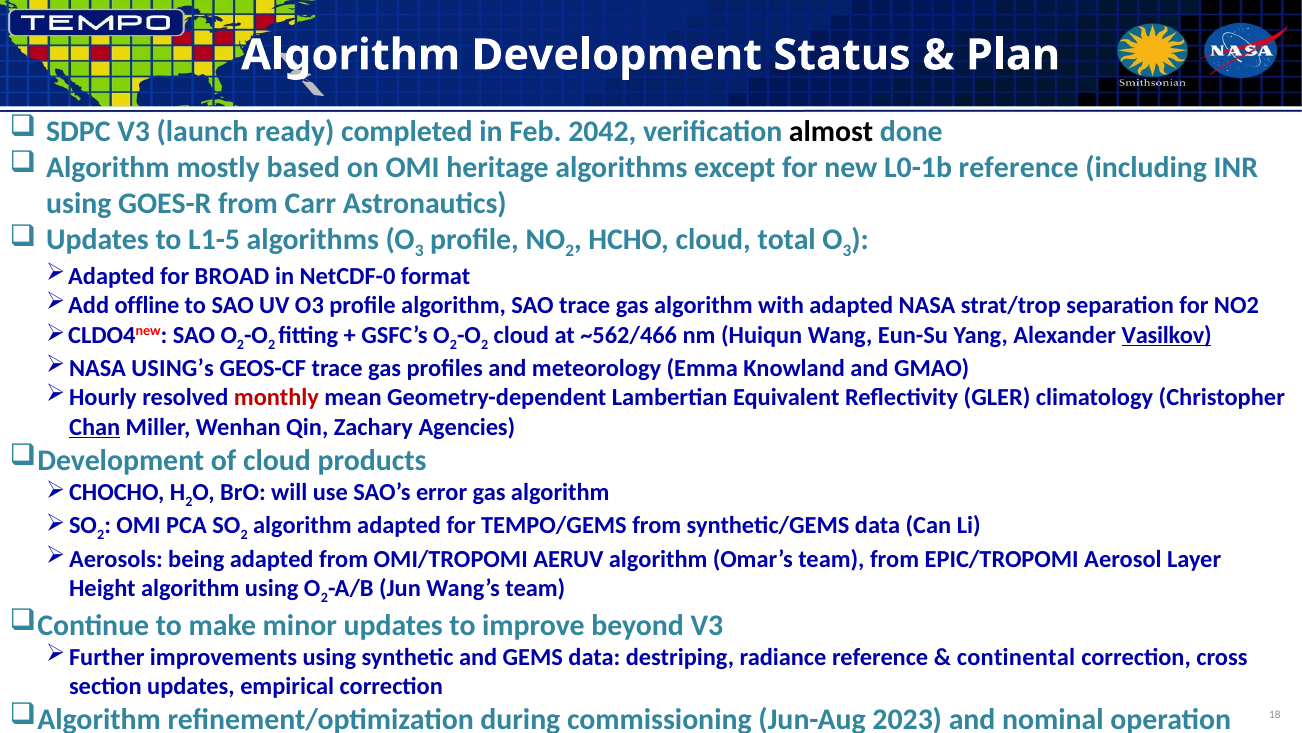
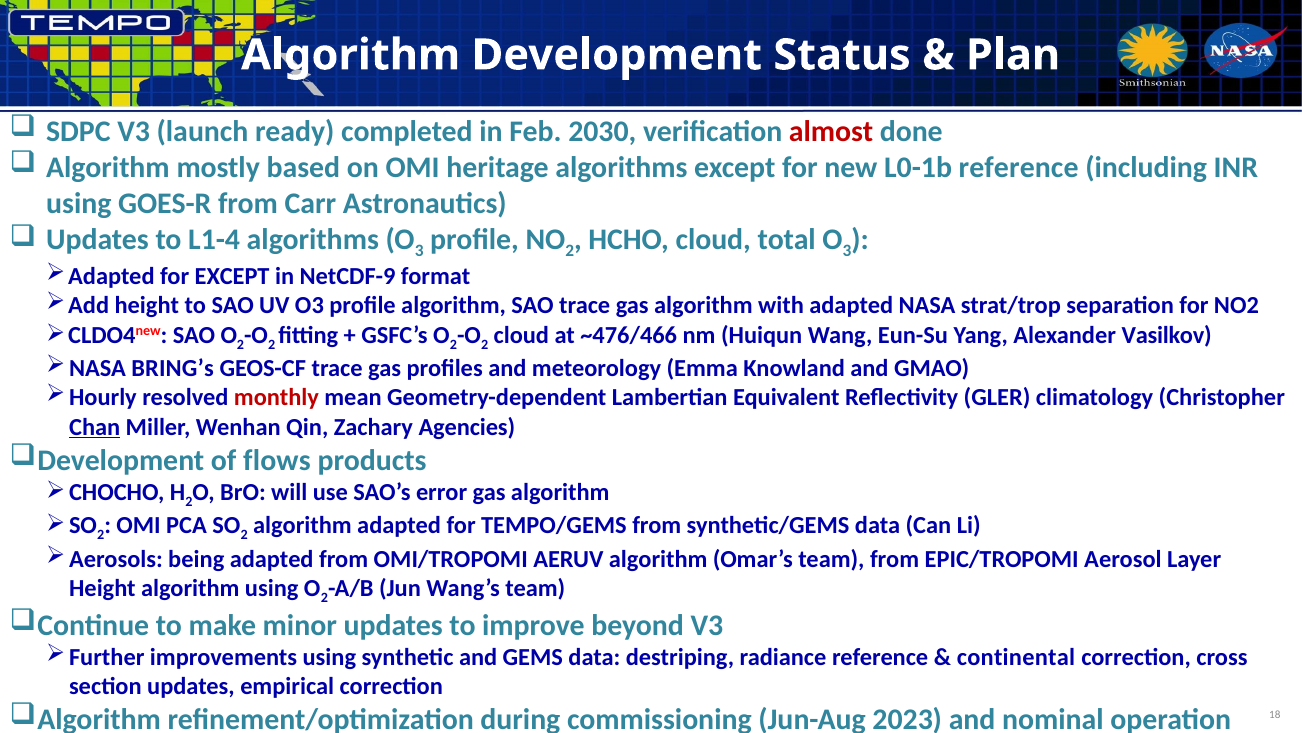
2042: 2042 -> 2030 (602, 132)
almost colour: black -> red (831, 132)
L1-5: L1-5 -> L1-4 (214, 239)
for BROAD: BROAD -> EXCEPT (232, 276)
NetCDF-0: NetCDF-0 -> NetCDF-9 (348, 276)
Add offline: offline -> height (147, 306)
~562/466: ~562/466 -> ~476/466 (629, 335)
Vasilkov underline: present -> none (1167, 335)
USING’s: USING’s -> BRING’s (173, 368)
of cloud: cloud -> flows (277, 460)
